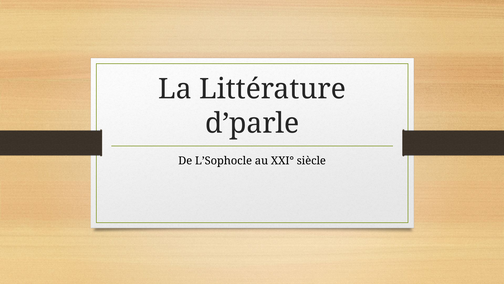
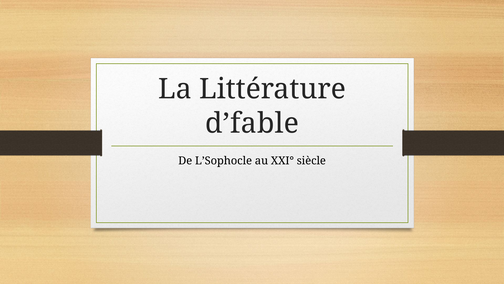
d’parle: d’parle -> d’fable (252, 123)
